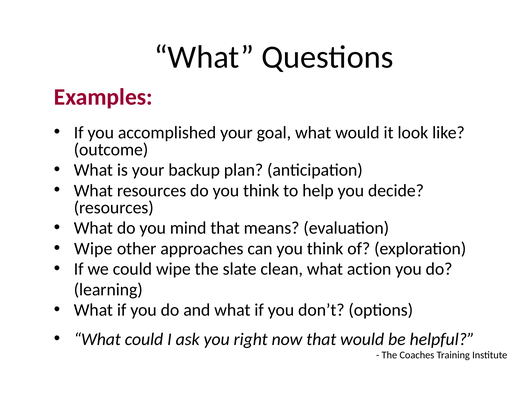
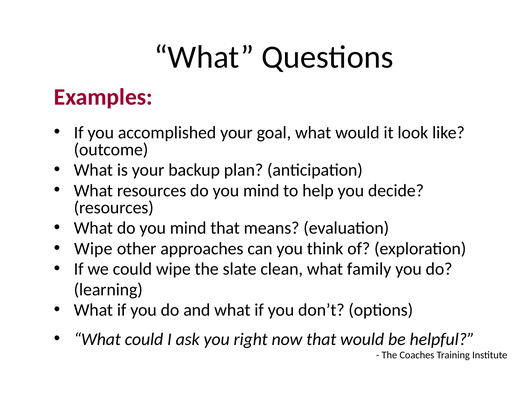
resources do you think: think -> mind (261, 190)
action: action -> family (369, 269)
